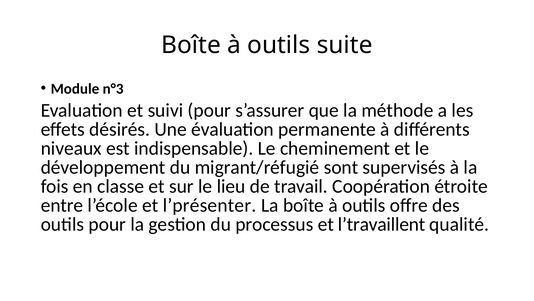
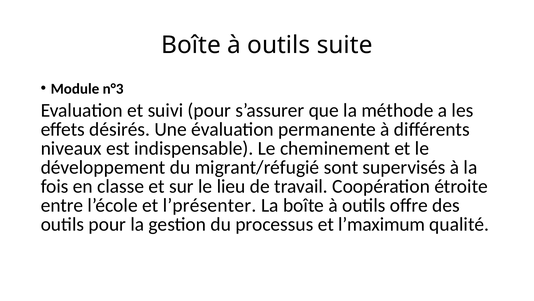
l’travaillent: l’travaillent -> l’maximum (382, 224)
